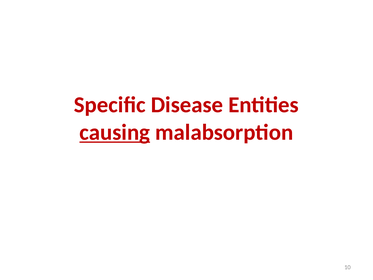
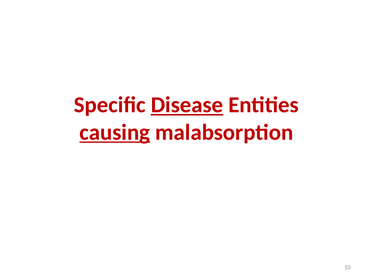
Disease underline: none -> present (187, 105)
